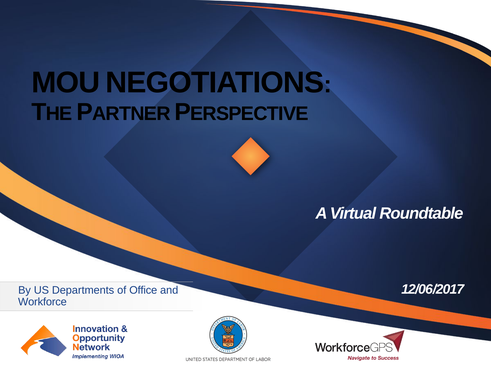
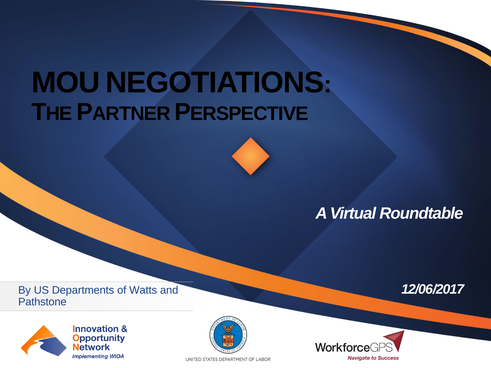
Office: Office -> Watts (143, 290)
Workforce: Workforce -> Pathstone (42, 302)
